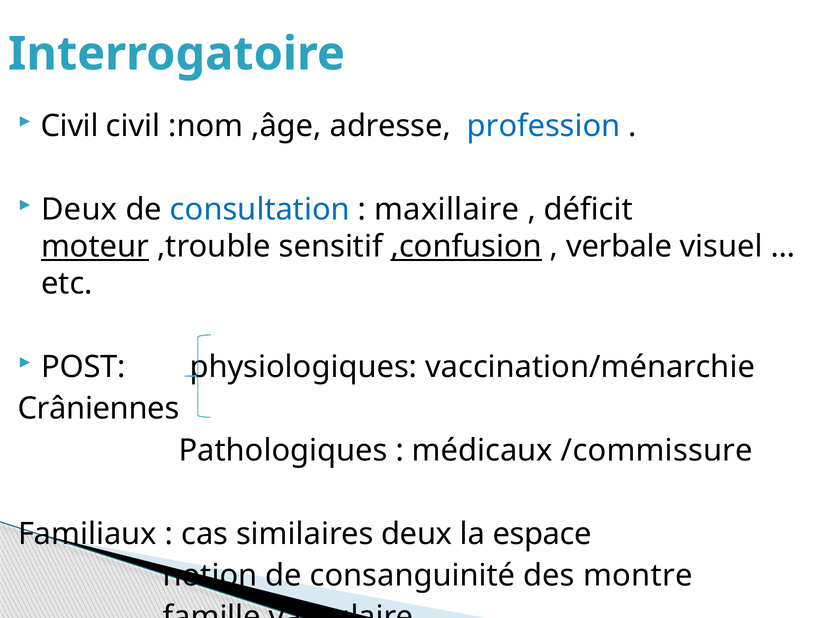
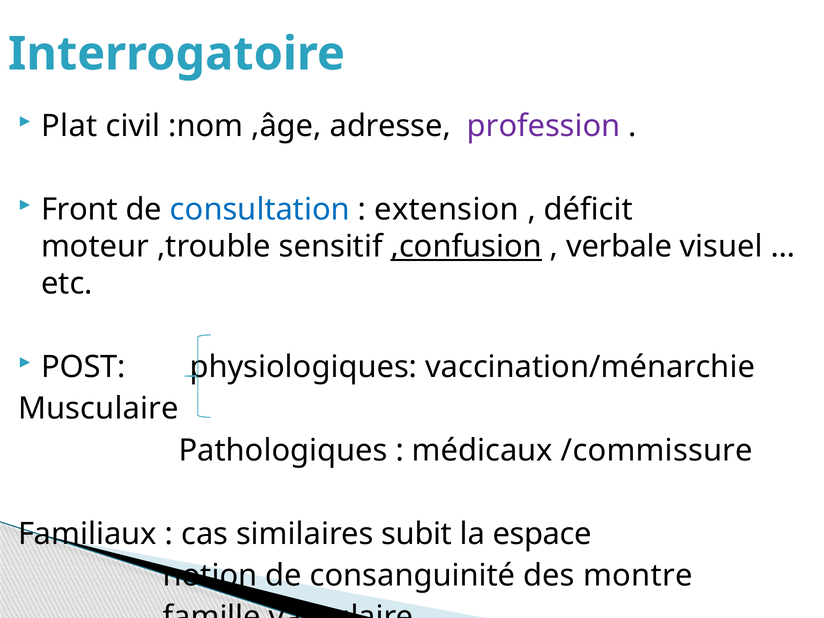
Civil: Civil -> Plat (69, 126)
profession colour: blue -> purple (544, 126)
Deux: Deux -> Front (79, 209)
maxillaire: maxillaire -> extension (447, 209)
moteur underline: present -> none (95, 247)
Crâniennes: Crâniennes -> Musculaire (98, 409)
similaires deux: deux -> subit (417, 534)
